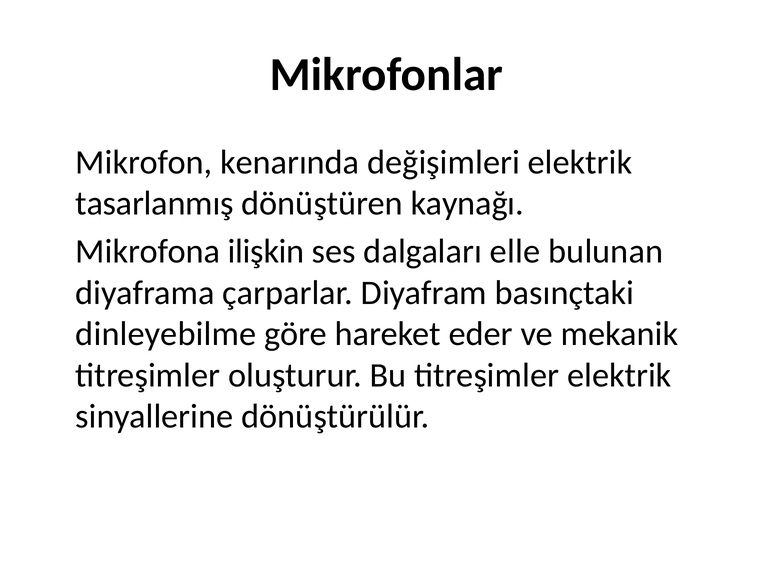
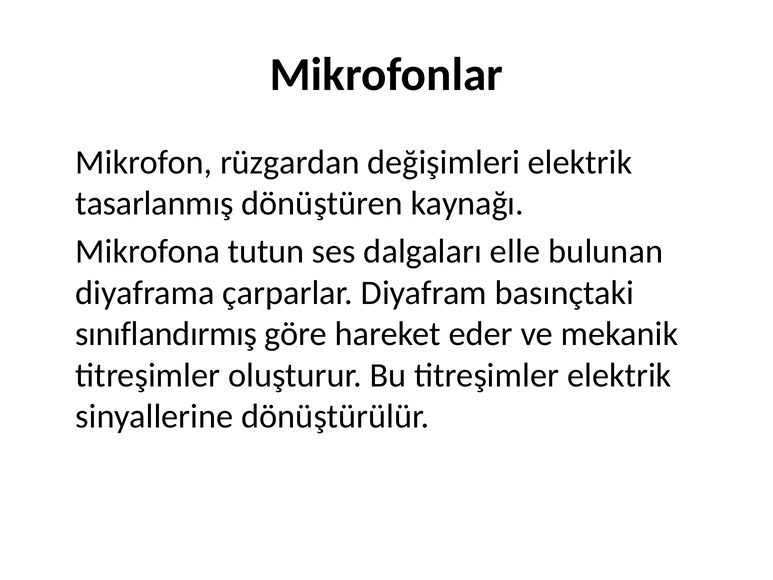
kenarında: kenarında -> rüzgardan (290, 162)
ilişkin: ilişkin -> tutun (266, 252)
dinleyebilme: dinleyebilme -> sınıflandırmış (166, 334)
